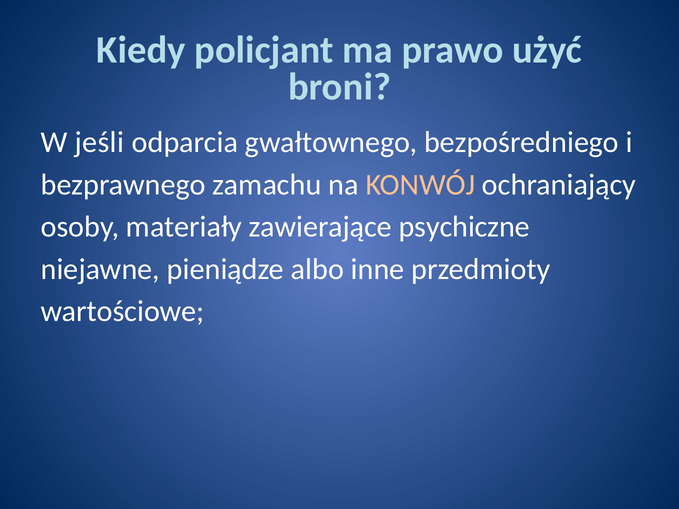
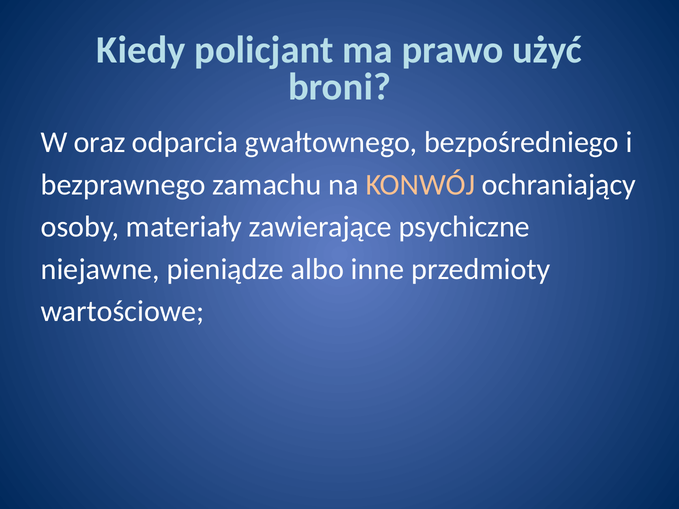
jeśli: jeśli -> oraz (100, 142)
